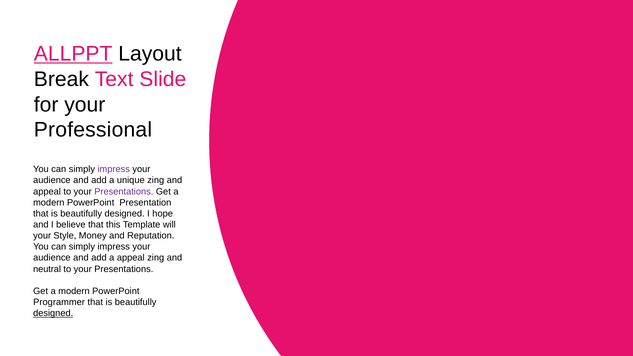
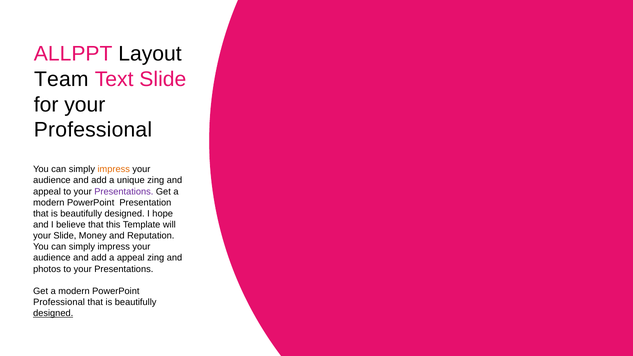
ALLPPT underline: present -> none (73, 54)
Break: Break -> Team (61, 79)
impress colour: purple -> orange (114, 169)
your Style: Style -> Slide (65, 236)
neutral: neutral -> photos (47, 269)
Programmer: Programmer -> Professional (59, 302)
